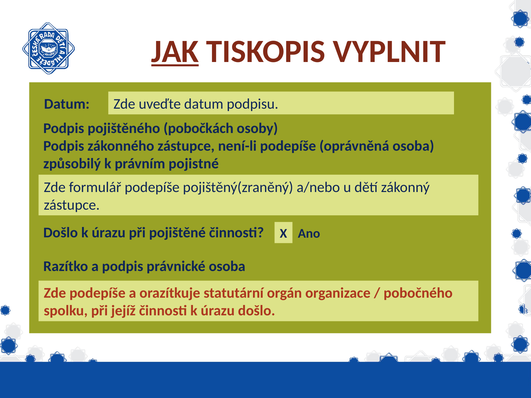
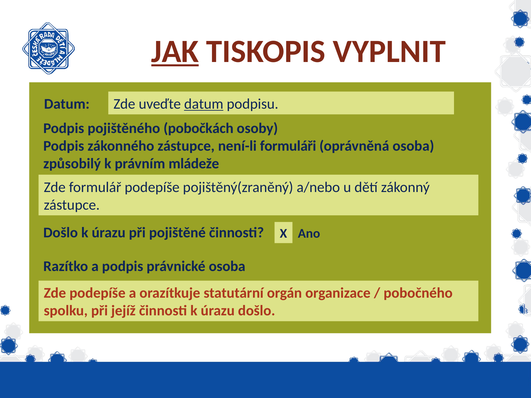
datum underline: none -> present (204, 104)
není-li podepíše: podepíše -> formuláři (288, 146)
pojistné: pojistné -> mládeže (194, 164)
